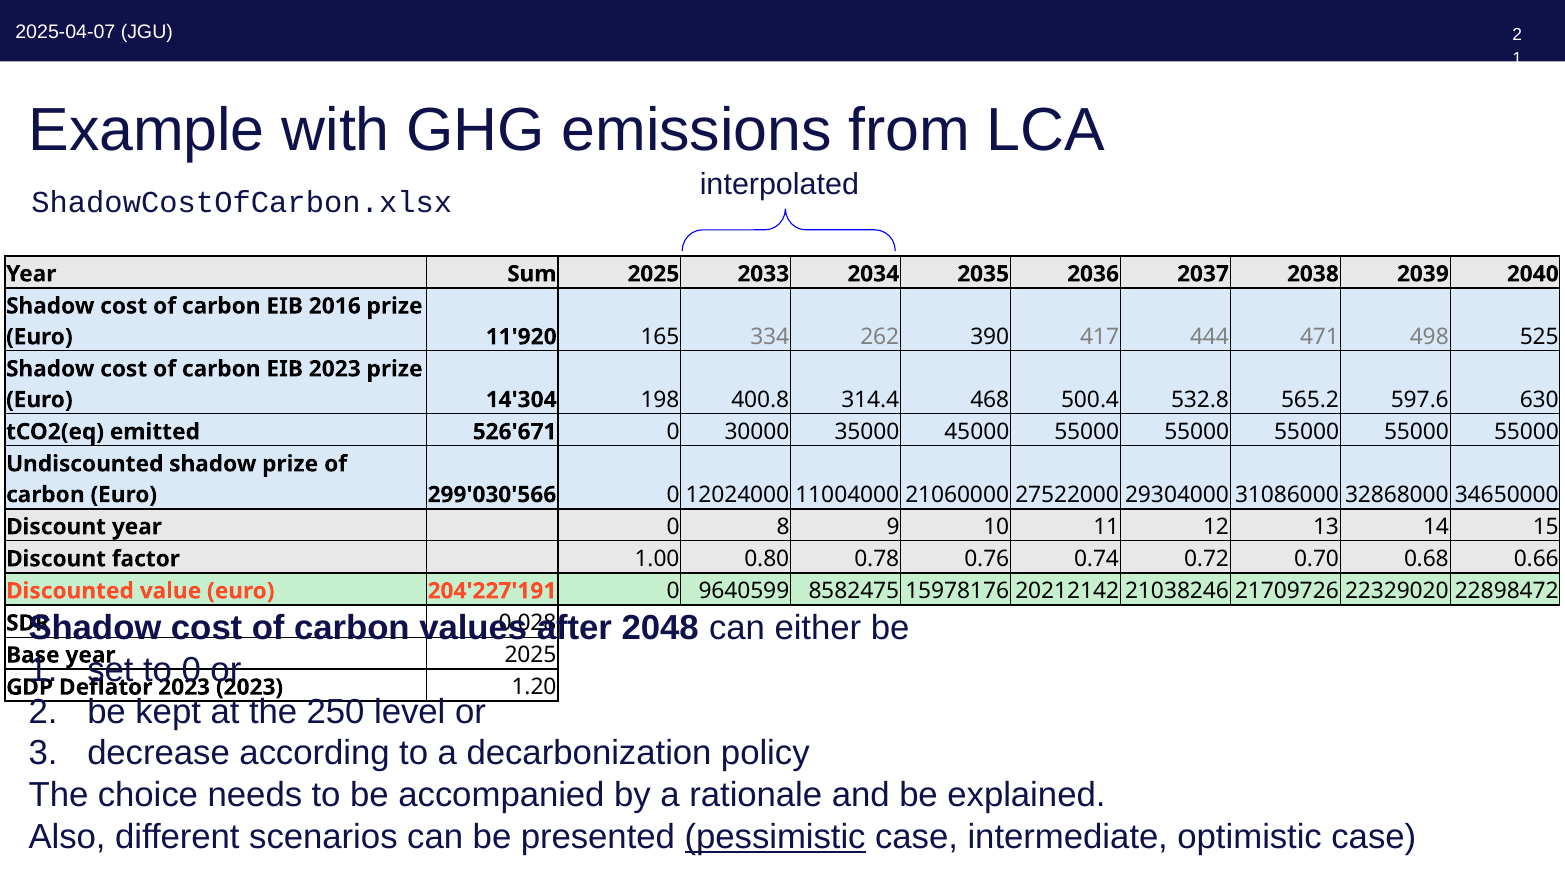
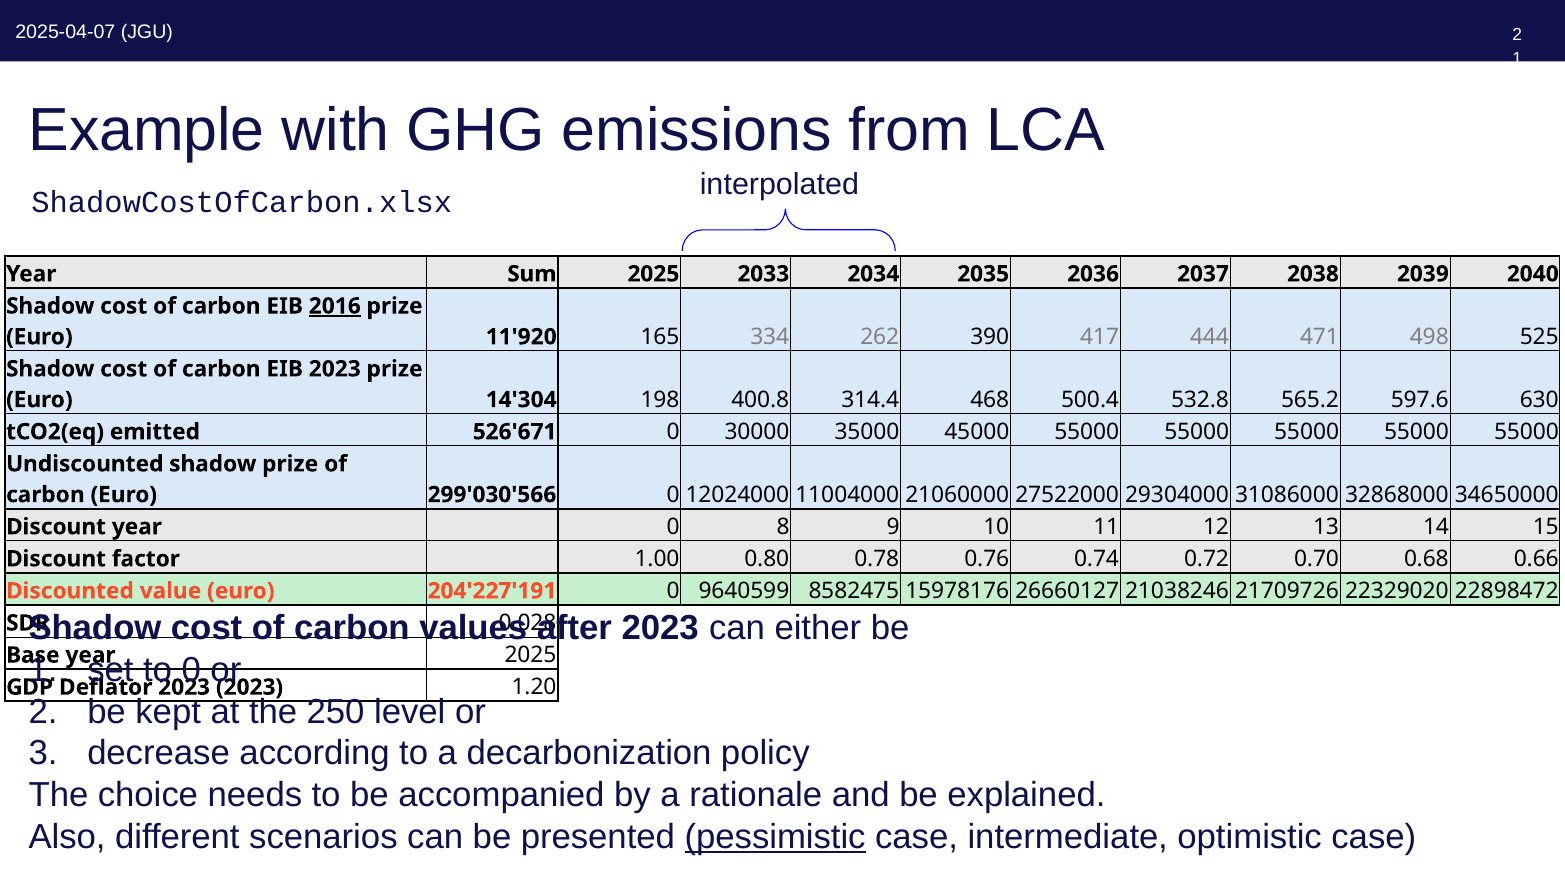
2016 underline: none -> present (335, 306)
20212142: 20212142 -> 26660127 (1067, 591)
after 2048: 2048 -> 2023 (660, 629)
